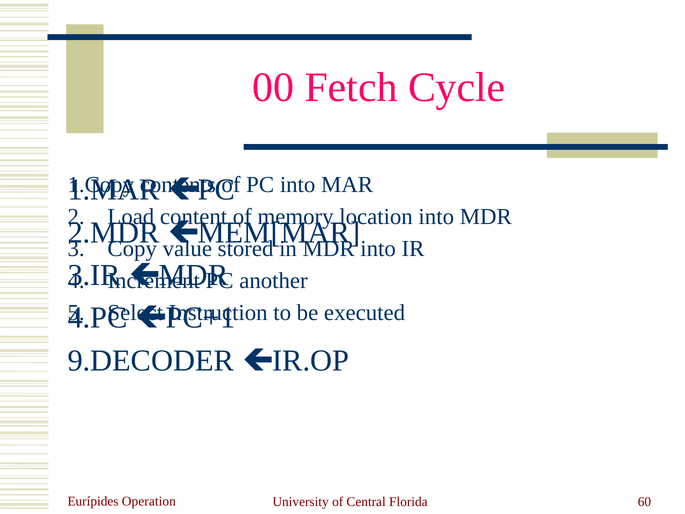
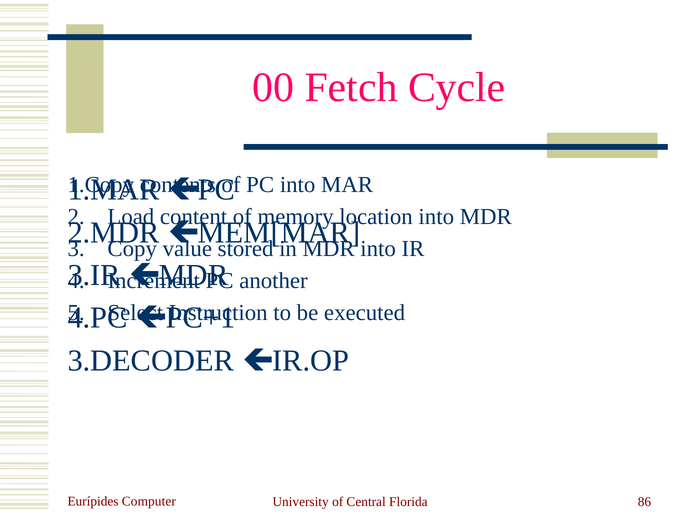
9.DECODER: 9.DECODER -> 3.DECODER (151, 360)
Operation: Operation -> Computer (149, 501)
60: 60 -> 86 (644, 501)
